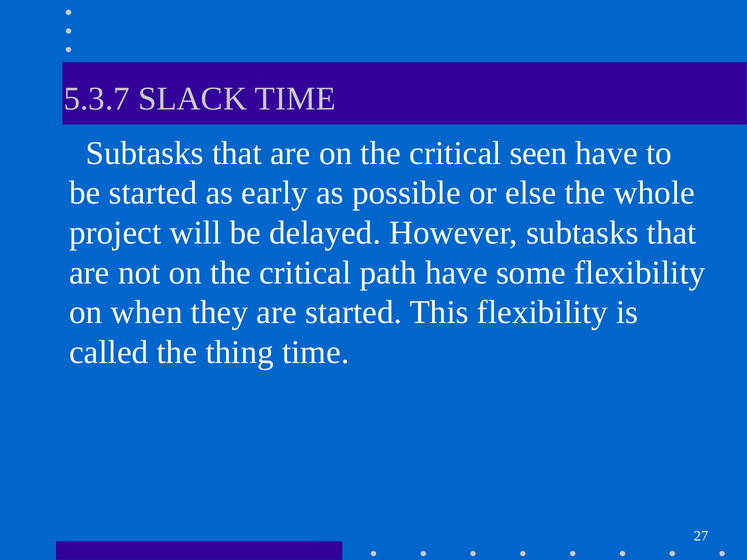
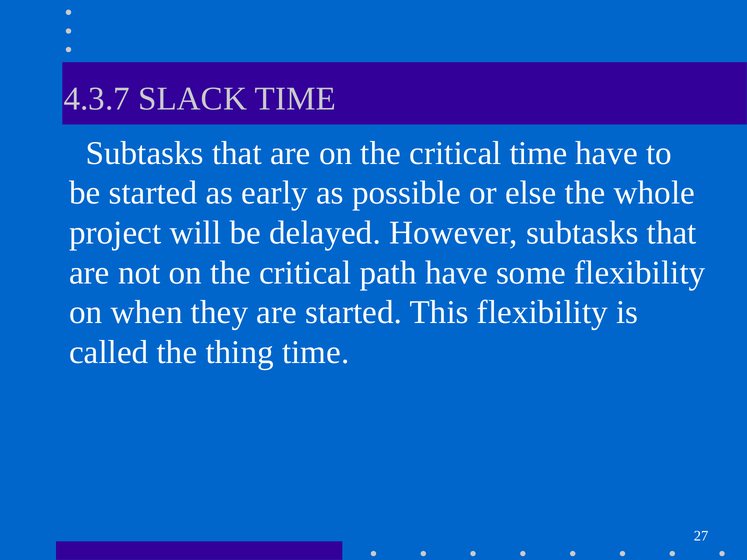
5.3.7: 5.3.7 -> 4.3.7 (97, 99)
critical seen: seen -> time (538, 153)
